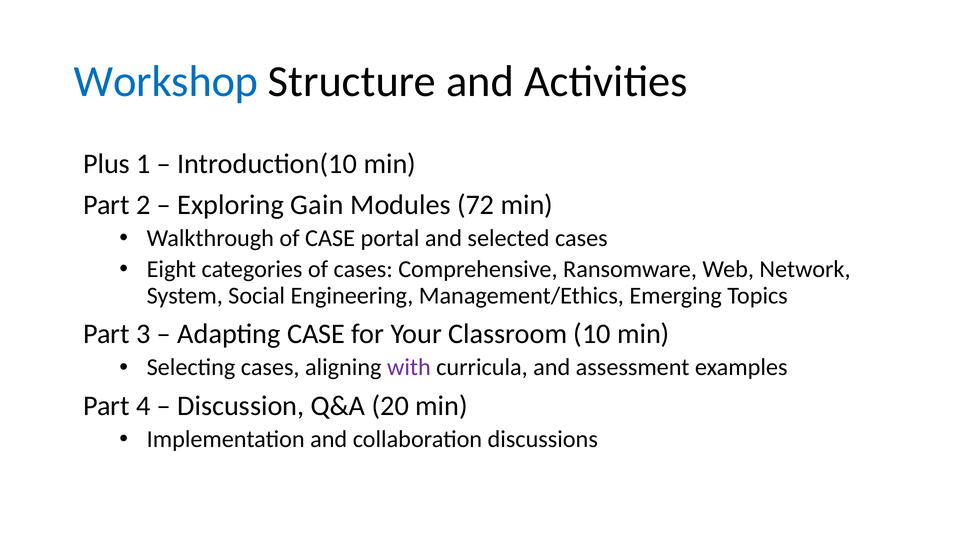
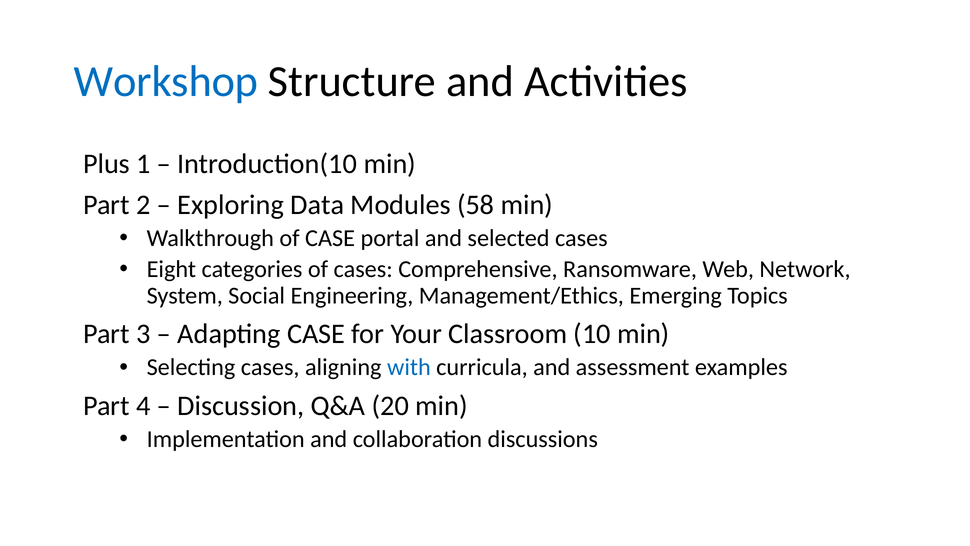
Gain: Gain -> Data (317, 205)
72: 72 -> 58 (476, 205)
with colour: purple -> blue (409, 367)
